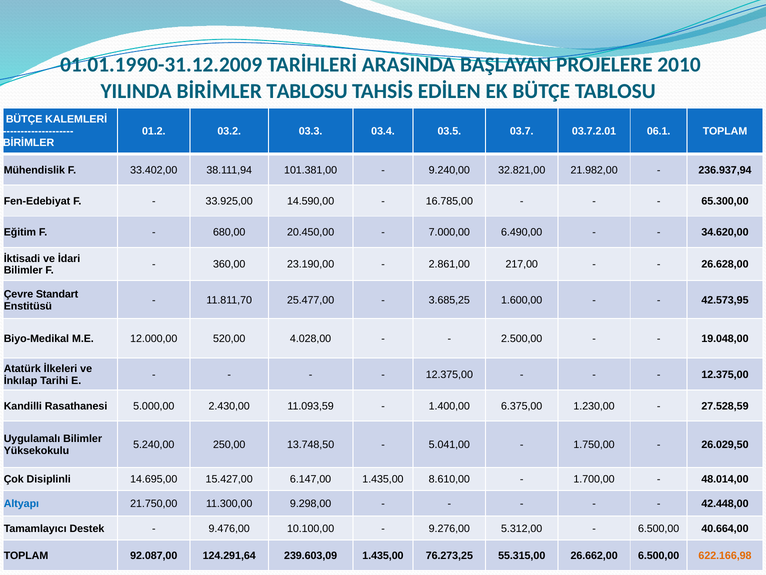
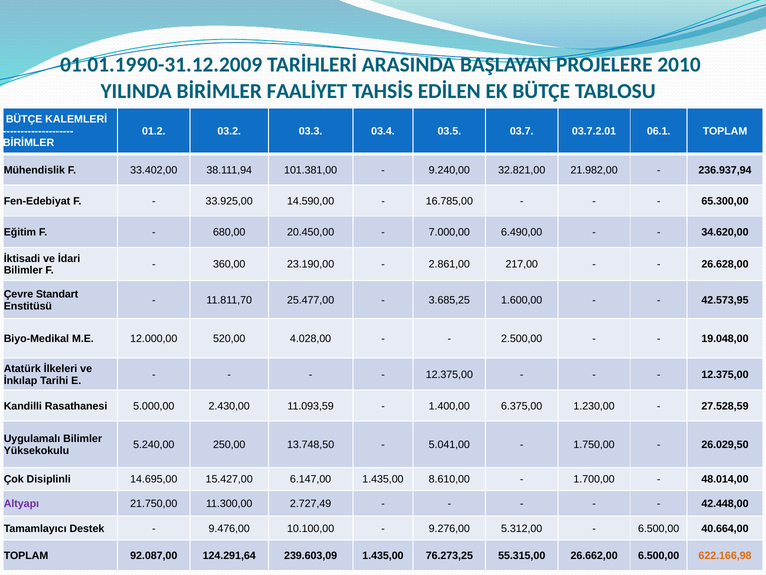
BİRİMLER TABLOSU: TABLOSU -> FAALİYET (307, 91)
Altyapı colour: blue -> purple (21, 503)
9.298,00: 9.298,00 -> 2.727,49 (311, 503)
